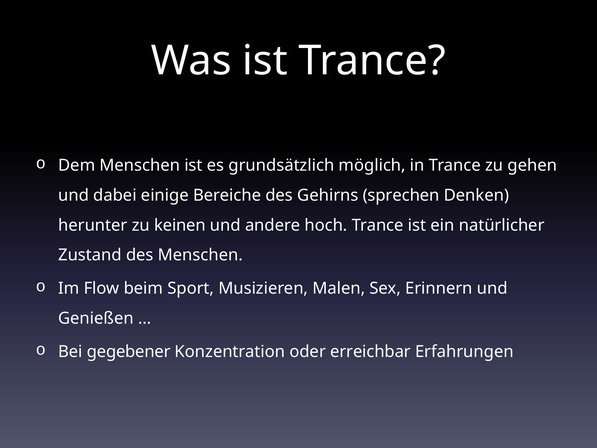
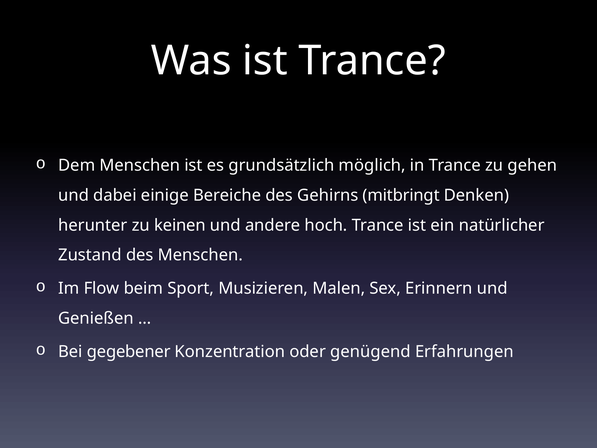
sprechen: sprechen -> mitbringt (401, 195)
erreichbar: erreichbar -> genügend (370, 351)
